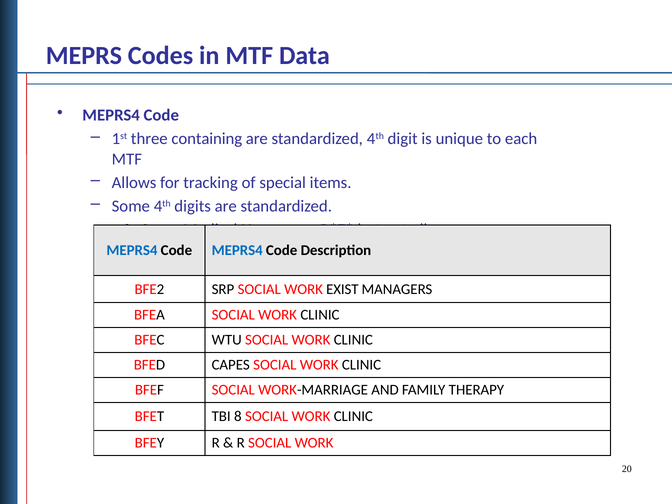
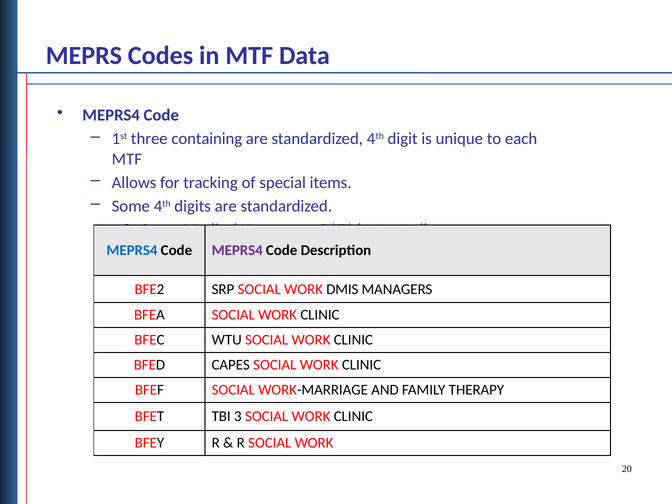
MEPRS4 colour: blue -> purple (237, 250)
EXIST: EXIST -> DMIS (342, 289)
8: 8 -> 3 (238, 417)
